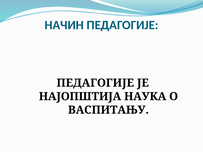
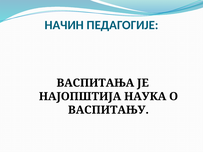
ПЕДАГОГИЈЕ: ПЕДАГОГИЈЕ -> ВАСПИТАЊА (95, 83)
